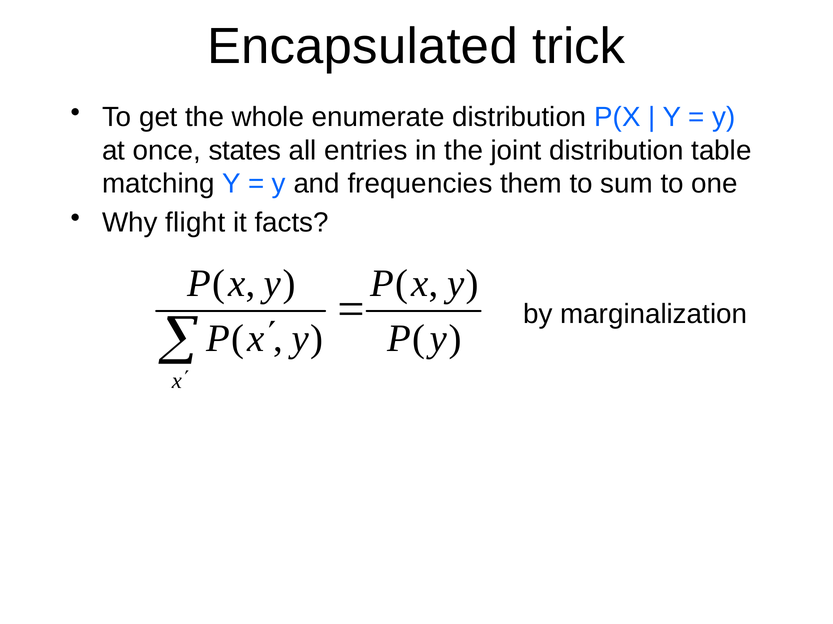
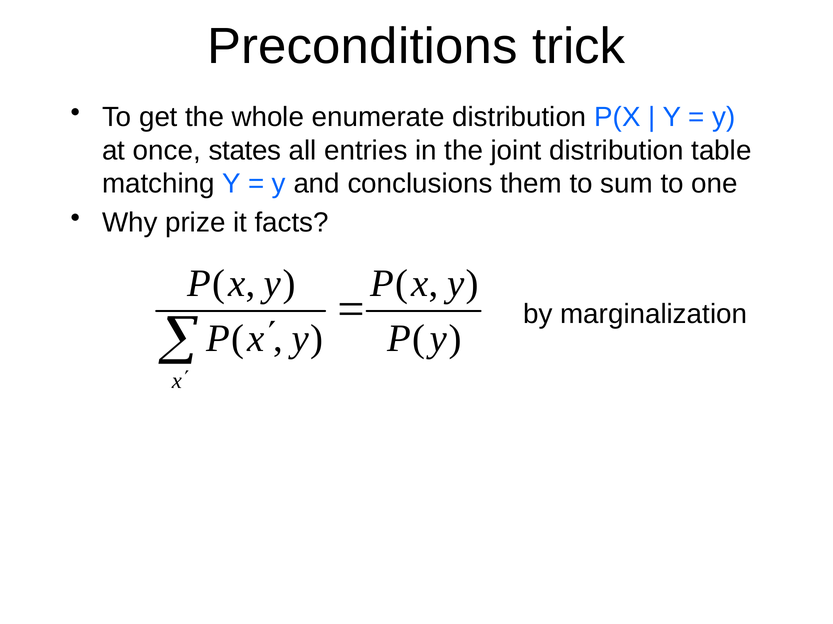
Encapsulated: Encapsulated -> Preconditions (362, 47)
frequencies: frequencies -> conclusions (420, 184)
flight: flight -> prize (195, 223)
